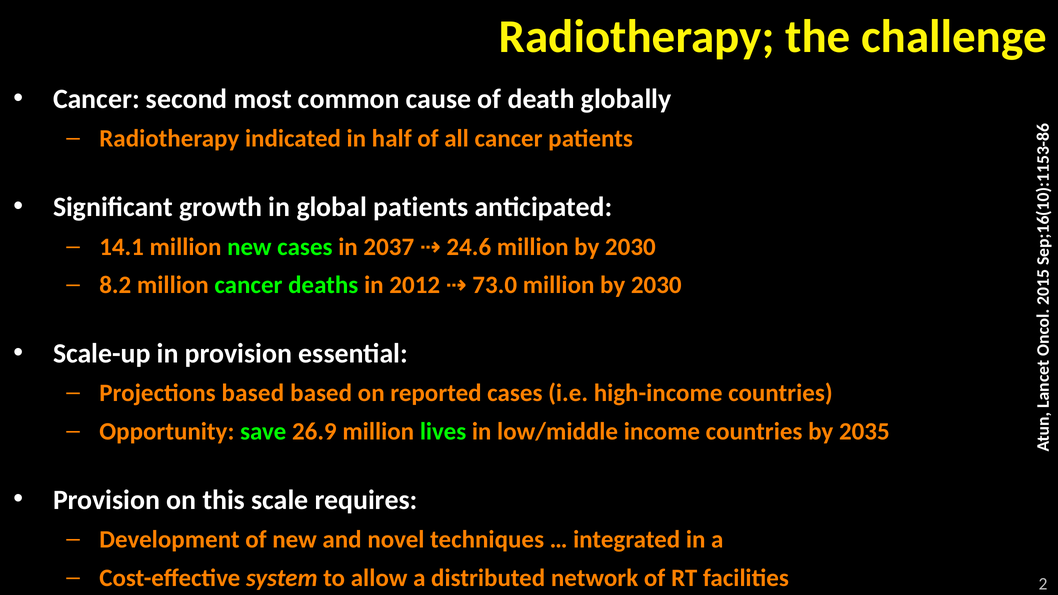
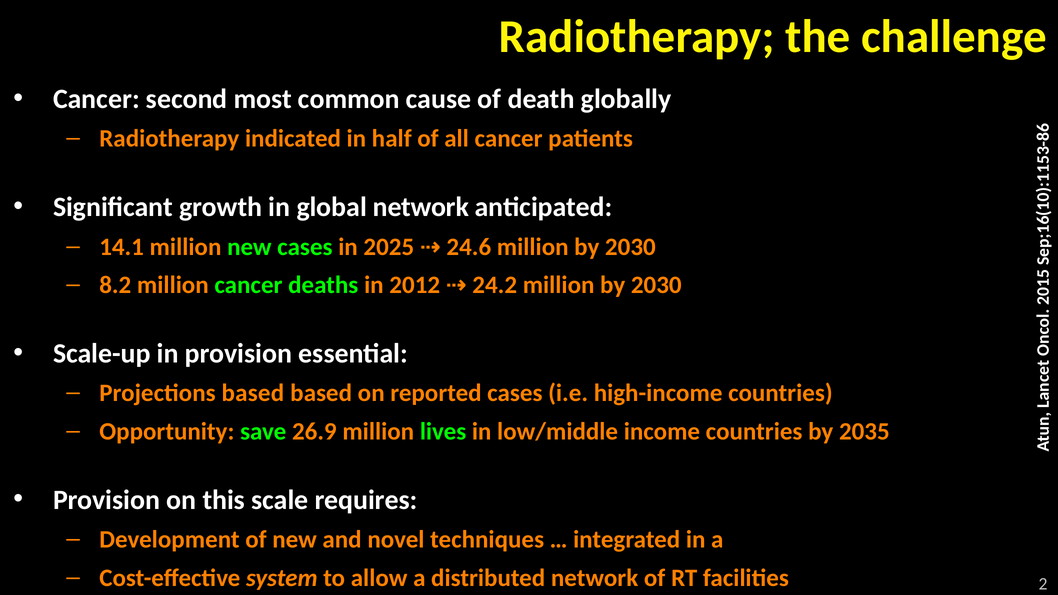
global patients: patients -> network (421, 207)
2037: 2037 -> 2025 (389, 247)
73.0: 73.0 -> 24.2 (495, 285)
